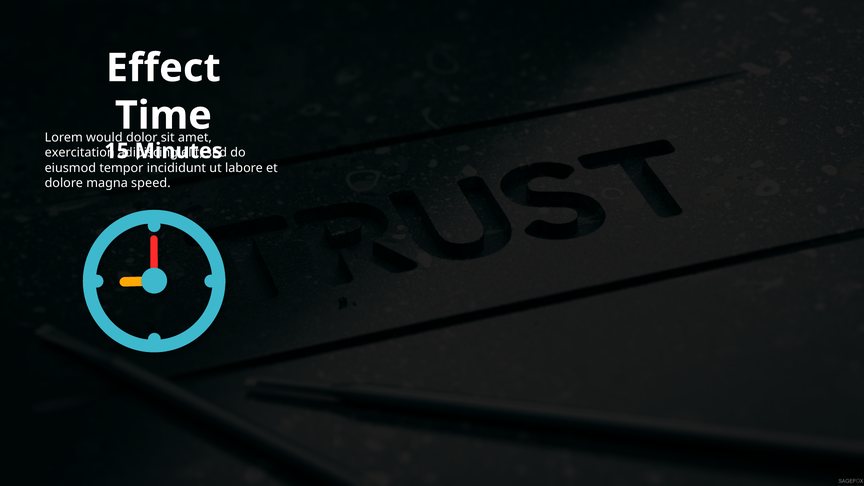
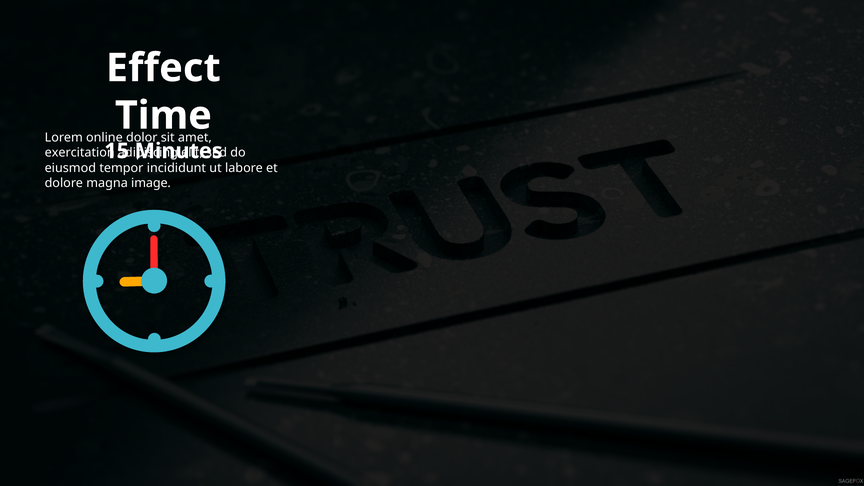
would: would -> online (104, 138)
speed: speed -> image (151, 183)
